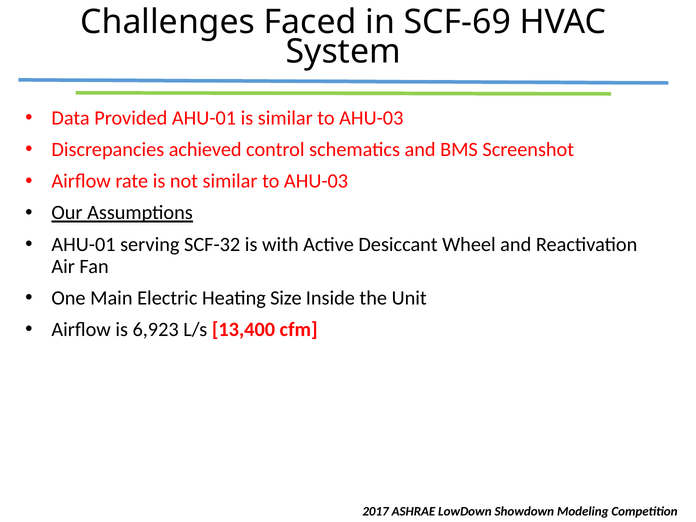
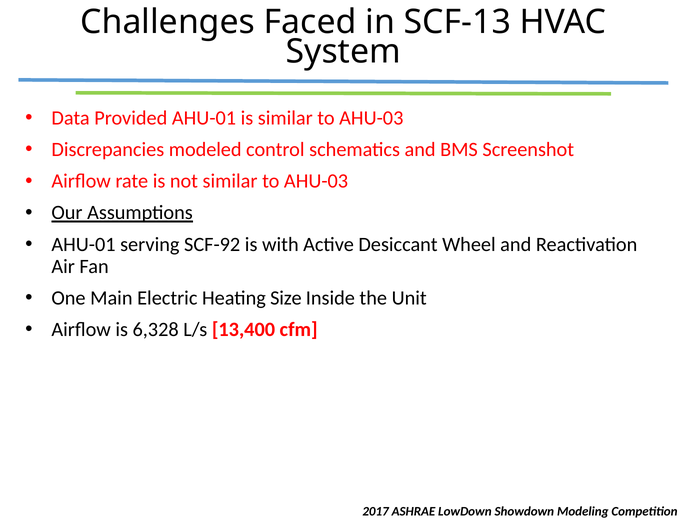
SCF-69: SCF-69 -> SCF-13 (457, 22)
achieved: achieved -> modeled (205, 150)
SCF-32: SCF-32 -> SCF-92 (212, 244)
6,923: 6,923 -> 6,328 (156, 329)
